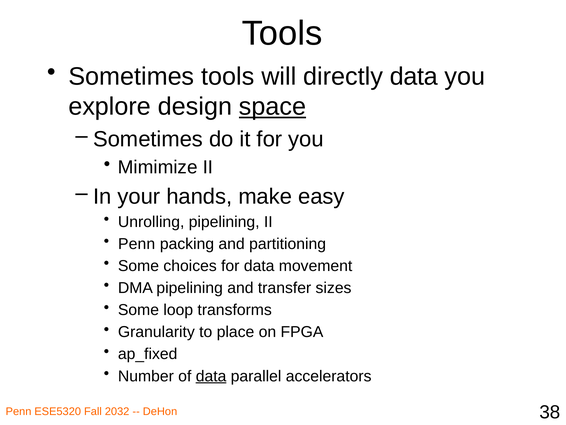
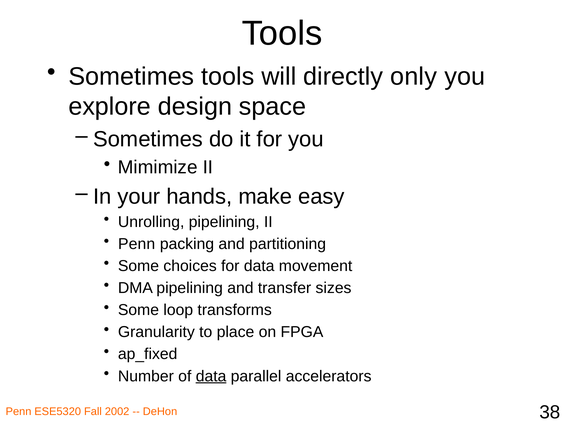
directly data: data -> only (414, 76)
space underline: present -> none (273, 106)
2032: 2032 -> 2002 (117, 411)
